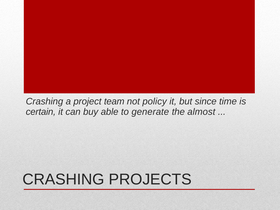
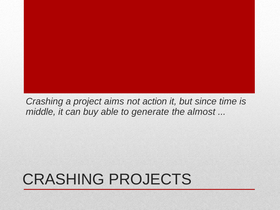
team: team -> aims (114, 101)
policy: policy -> action (155, 101)
certain: certain -> middle (41, 112)
